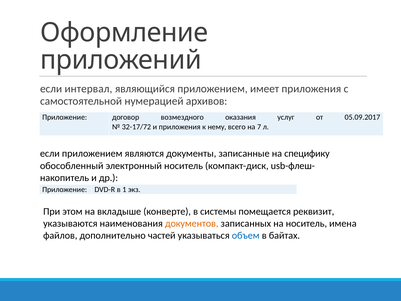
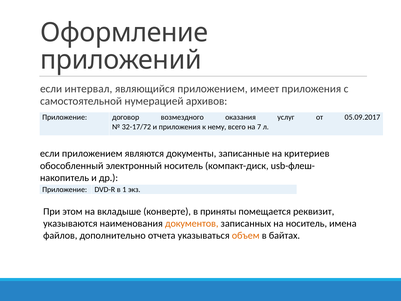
специфику: специфику -> критериев (307, 154)
системы: системы -> приняты (218, 211)
частей: частей -> отчета (162, 235)
объем colour: blue -> orange (246, 235)
